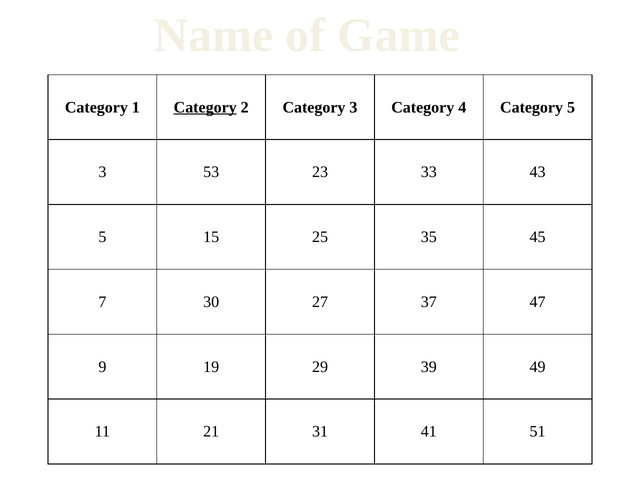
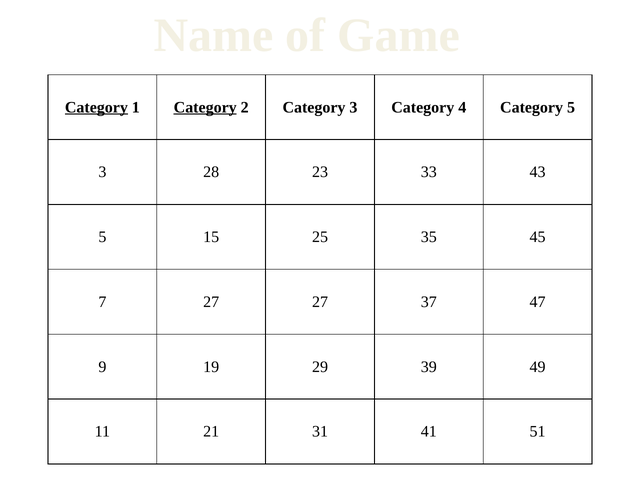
Category underline: none -> present (96, 107)
53: 53 -> 28 (211, 172)
7 30: 30 -> 27 (211, 302)
